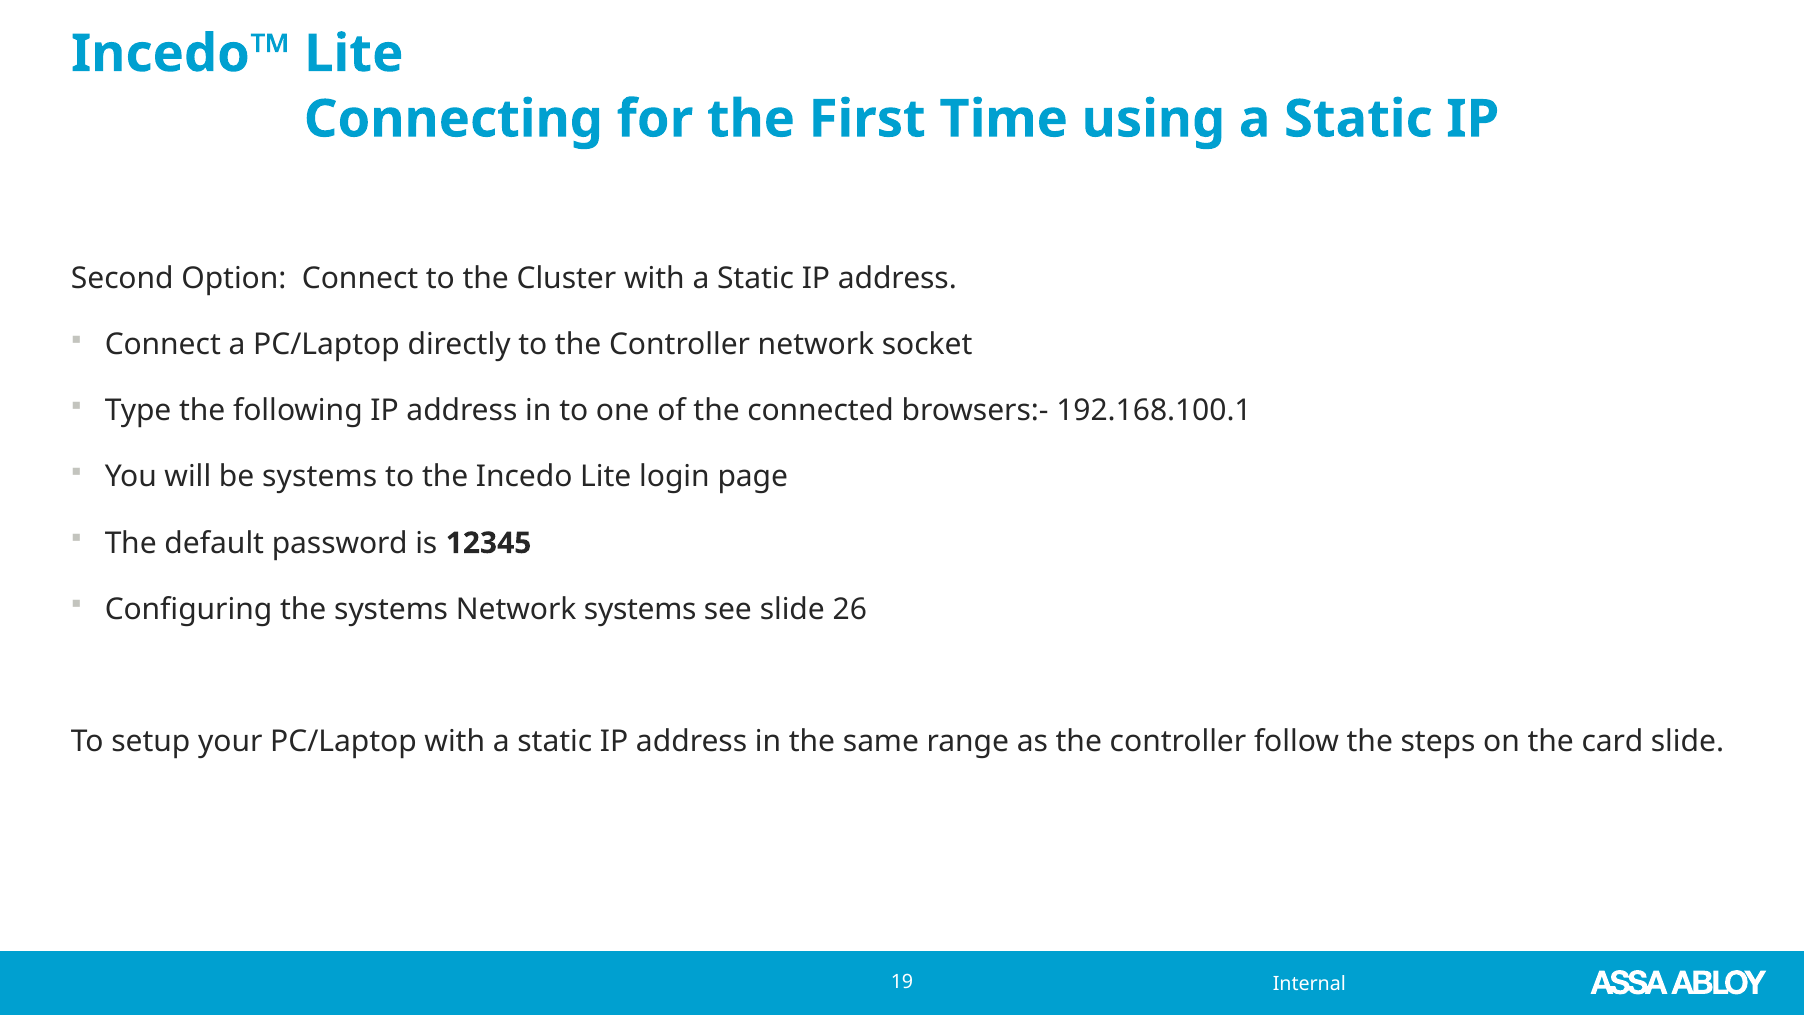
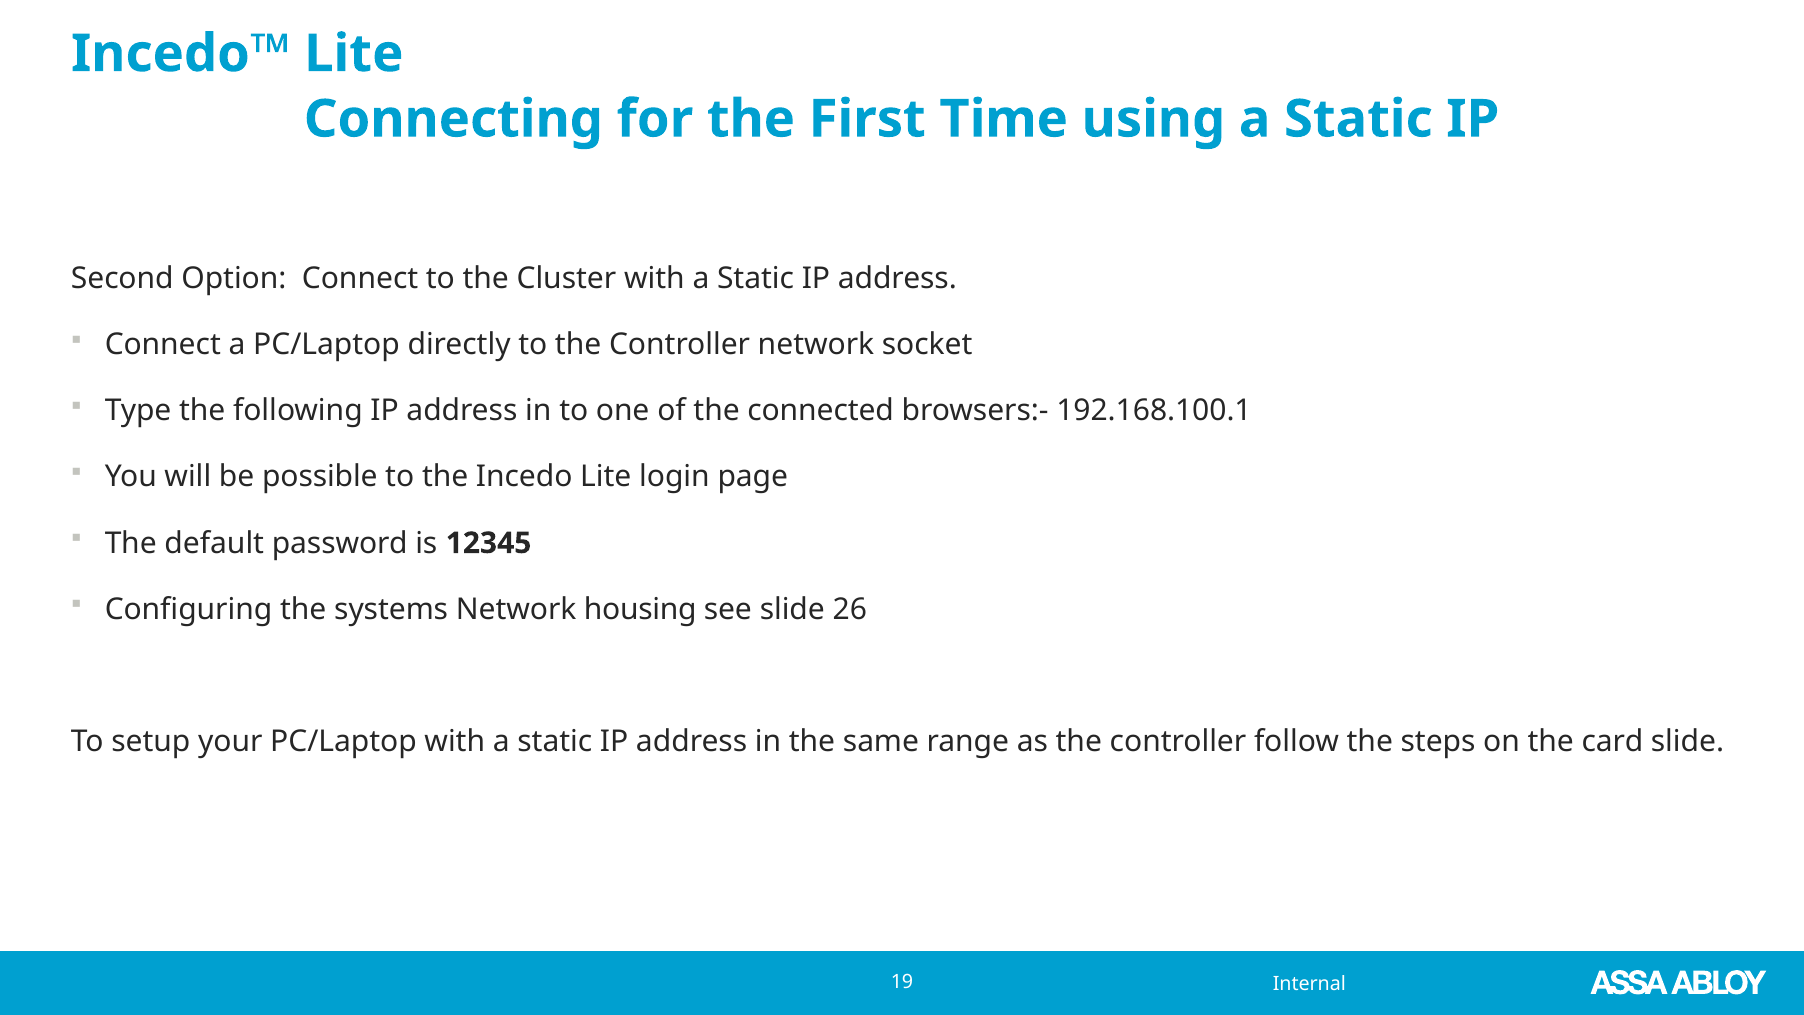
be systems: systems -> possible (320, 477)
Network systems: systems -> housing (640, 609)
